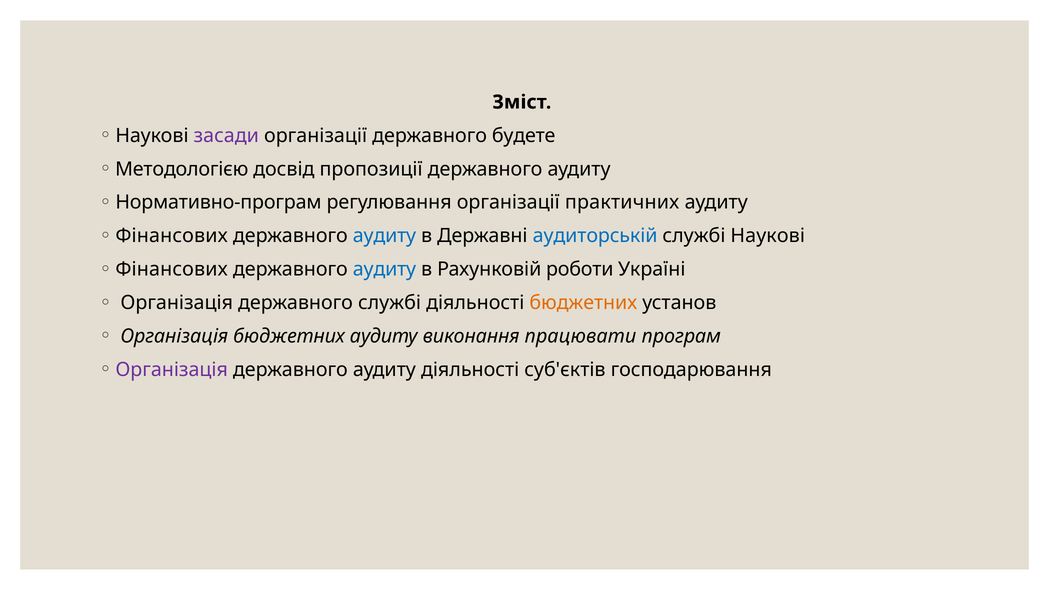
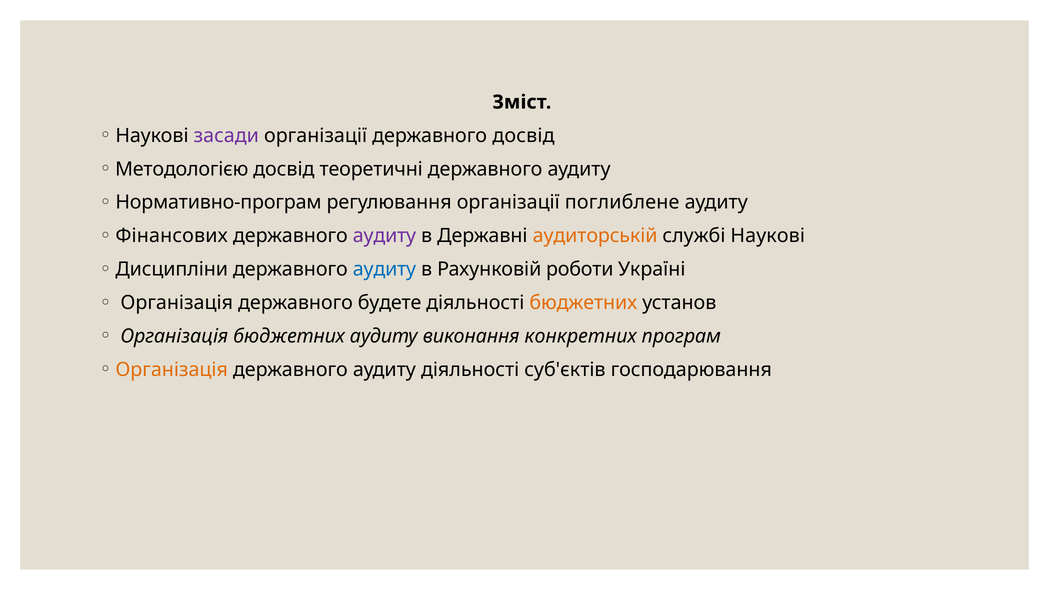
державного будете: будете -> досвід (523, 136)
пропозиції: пропозиції -> теоретичні (371, 169)
практичних: практичних -> поглиблене (622, 202)
аудиту colour: blue -> purple (384, 236)
аудиторській colour: blue -> orange (595, 236)
Фінансових: Фінансових -> Дисципліни (172, 269)
державного службі: службі -> будете (390, 303)
працювати: працювати -> конкретних (581, 336)
Організація colour: purple -> orange (172, 370)
